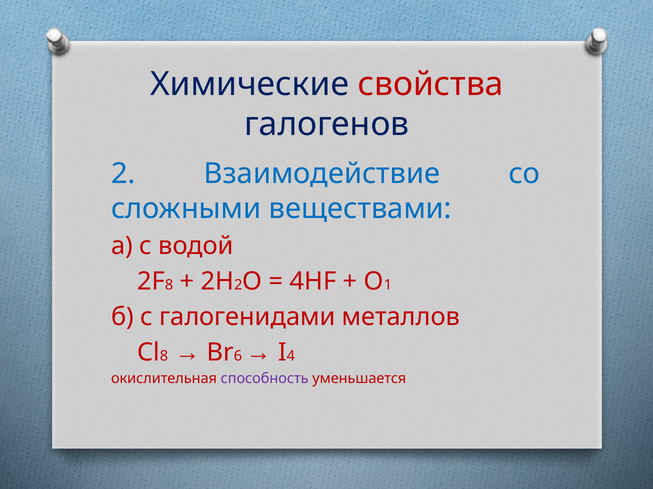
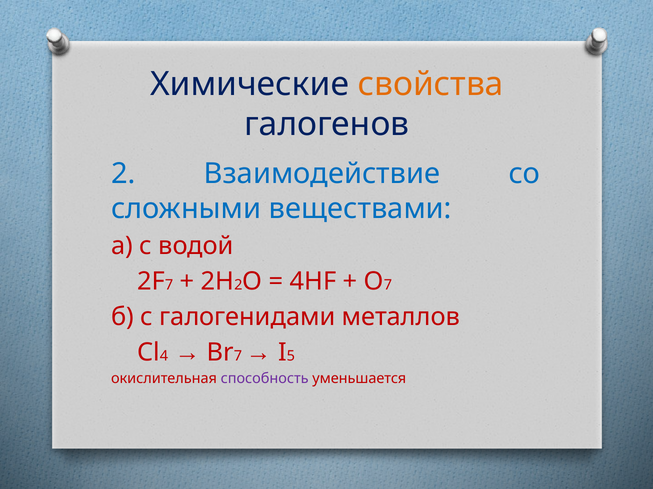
свойства colour: red -> orange (431, 84)
8: 8 -> 7 (169, 285)
1: 1 -> 7 (388, 285)
8: 8 -> 4 (164, 356)
6: 6 -> 7 (238, 356)
4: 4 -> 5 (291, 356)
